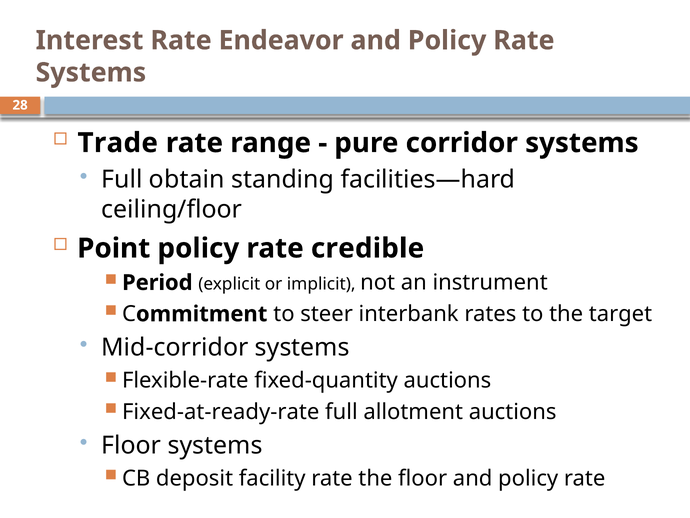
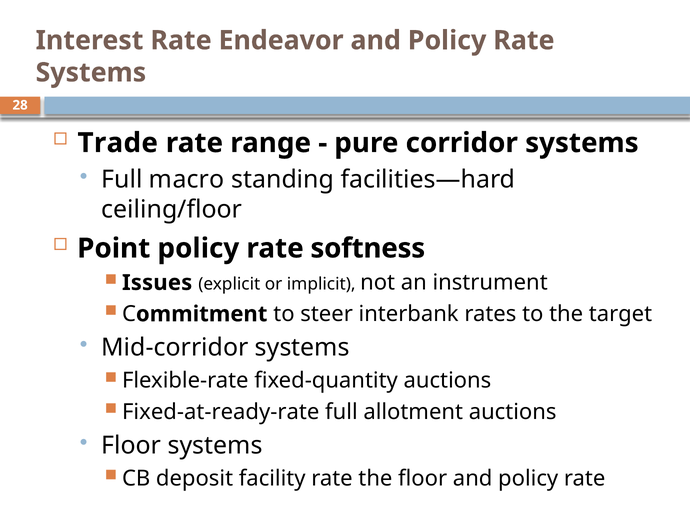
obtain: obtain -> macro (187, 180)
credible: credible -> softness (368, 248)
Period: Period -> Issues (157, 282)
